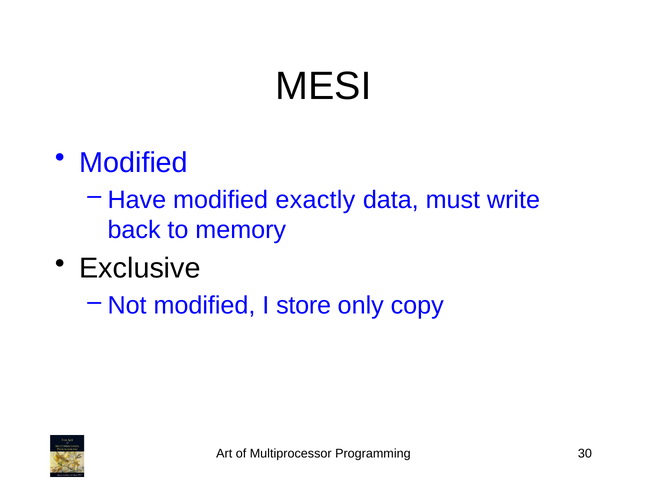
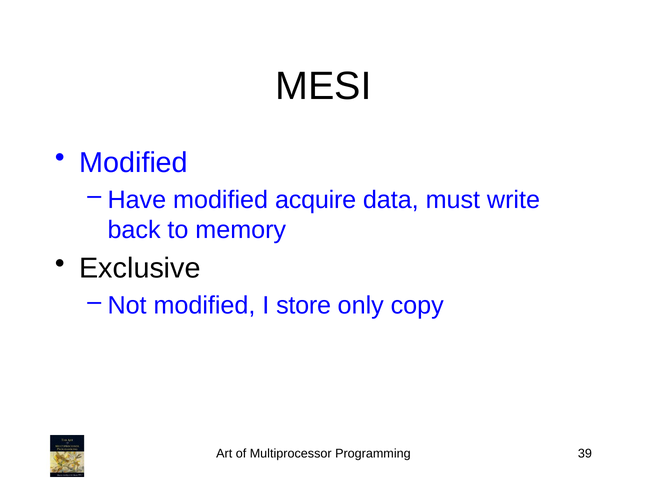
exactly: exactly -> acquire (316, 200)
30: 30 -> 39 (585, 454)
